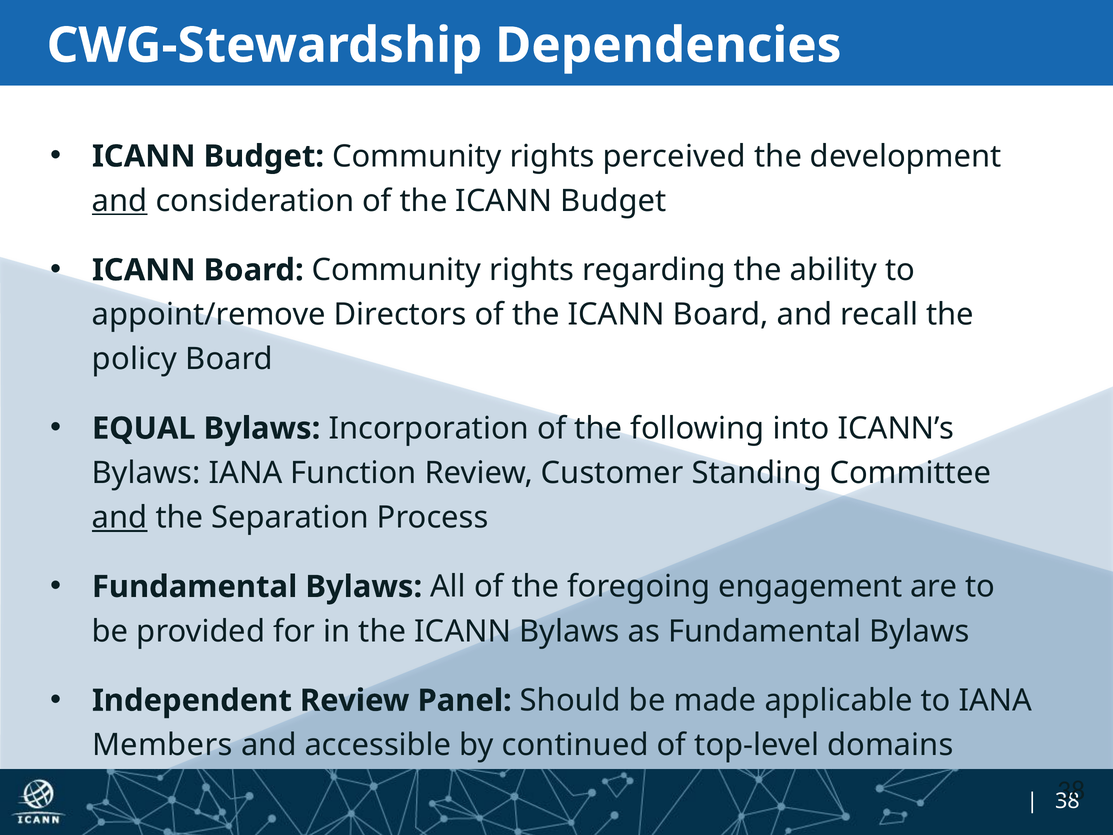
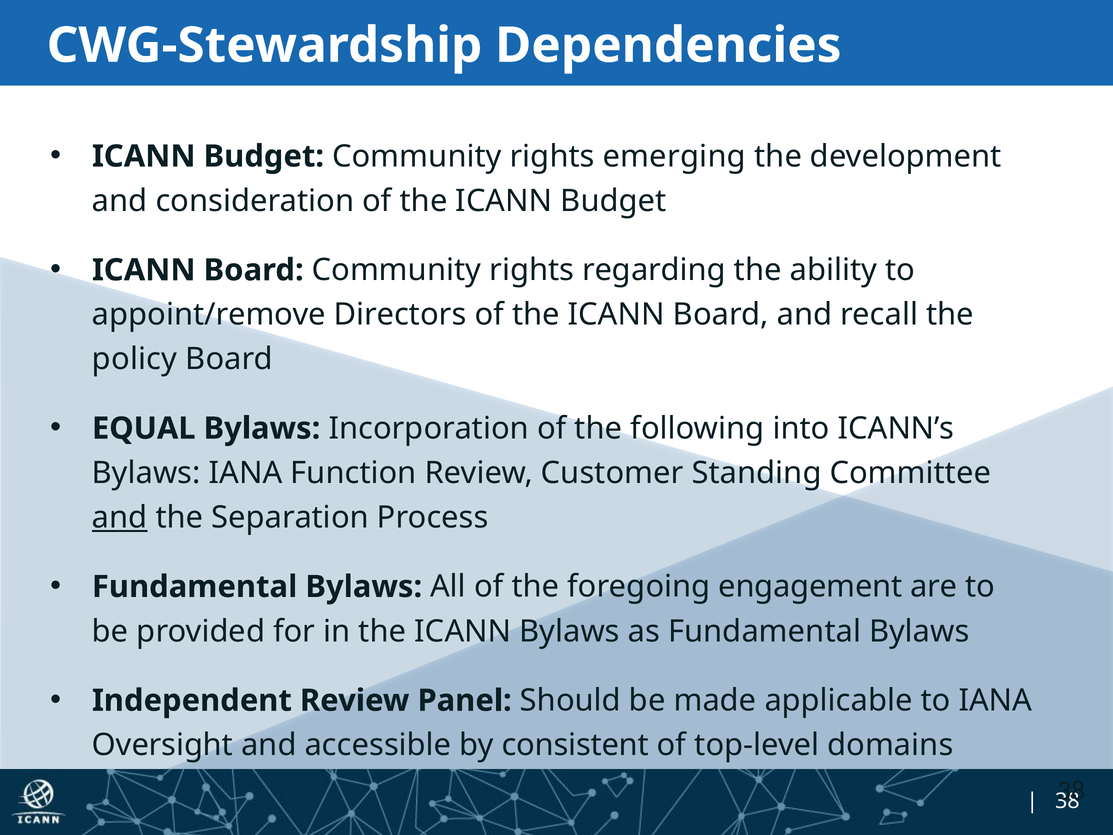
perceived: perceived -> emerging (674, 156)
and underline: present -> none (120, 201)
Members: Members -> Oversight (163, 745)
continued: continued -> consistent (575, 745)
